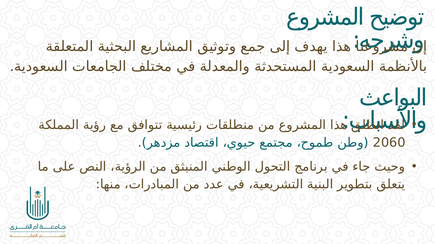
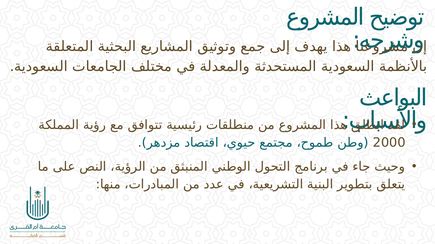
2060: 2060 -> 2000 (389, 143)
